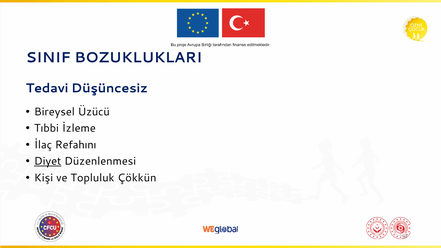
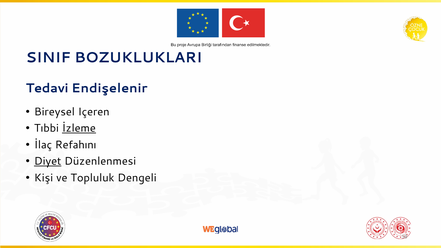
Düşüncesiz: Düşüncesiz -> Endişelenir (109, 88)
Üzücü: Üzücü -> Içeren (94, 112)
İzleme underline: none -> present (79, 128)
Çökkün: Çökkün -> Dengeli (137, 178)
